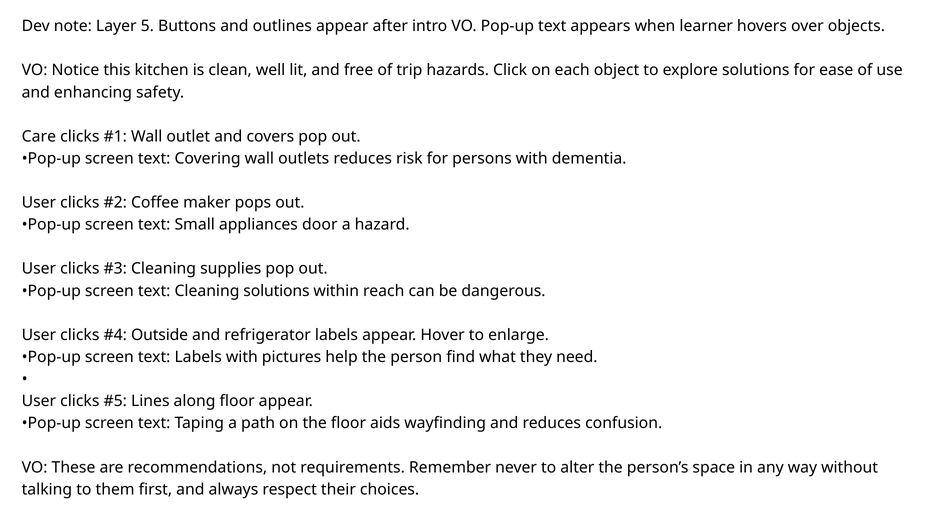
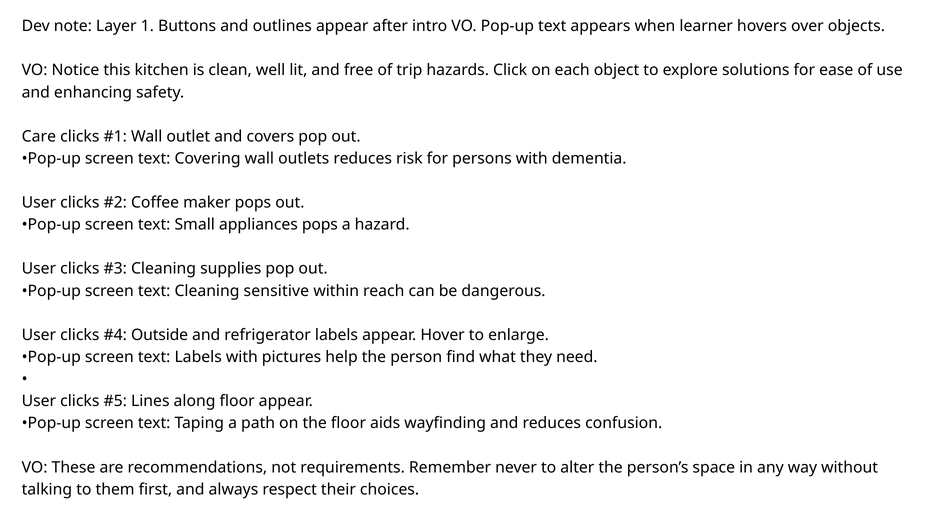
5: 5 -> 1 (147, 26)
appliances door: door -> pops (320, 225)
Cleaning solutions: solutions -> sensitive (276, 291)
